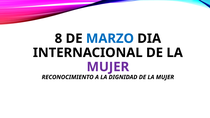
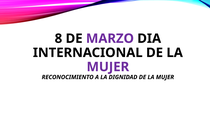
MARZO colour: blue -> purple (110, 39)
